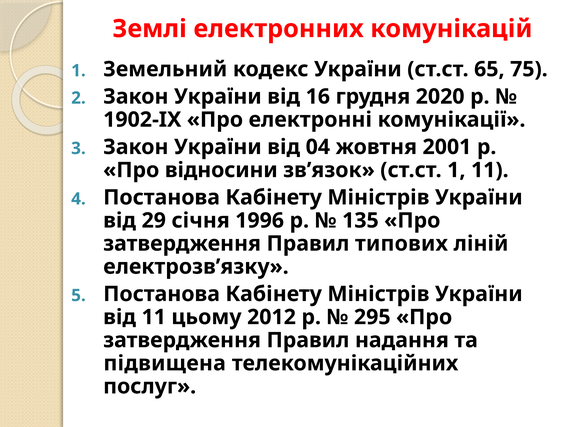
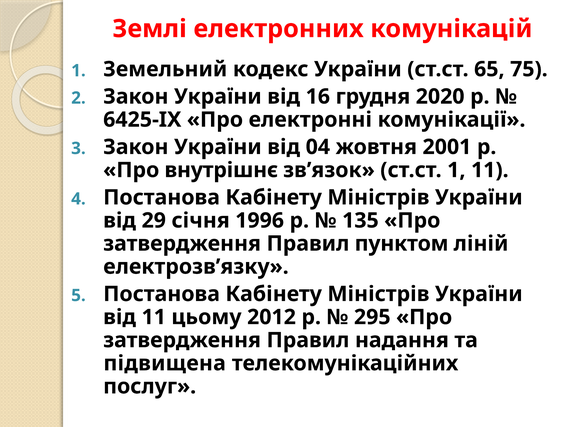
1902-IX: 1902-IX -> 6425-IX (142, 120)
відносини: відносини -> внутрішнє (221, 170)
типових: типових -> пунктом (402, 243)
